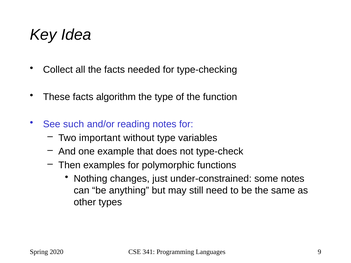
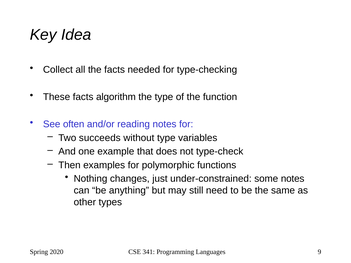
such: such -> often (74, 124)
important: important -> succeeds (100, 138)
